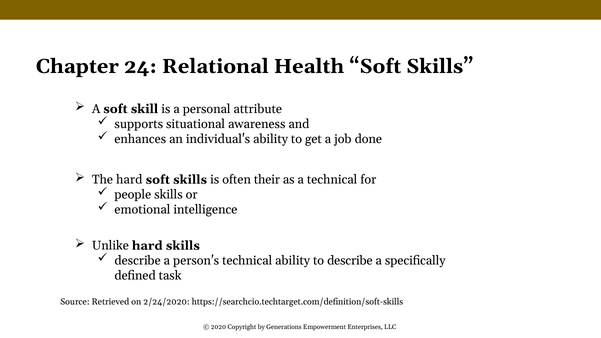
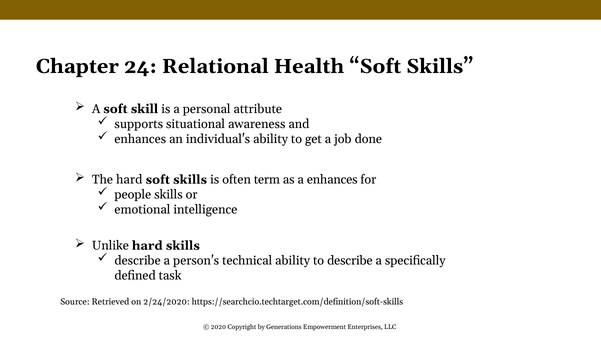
their: their -> term (267, 180)
a technical: technical -> enhances (332, 180)
